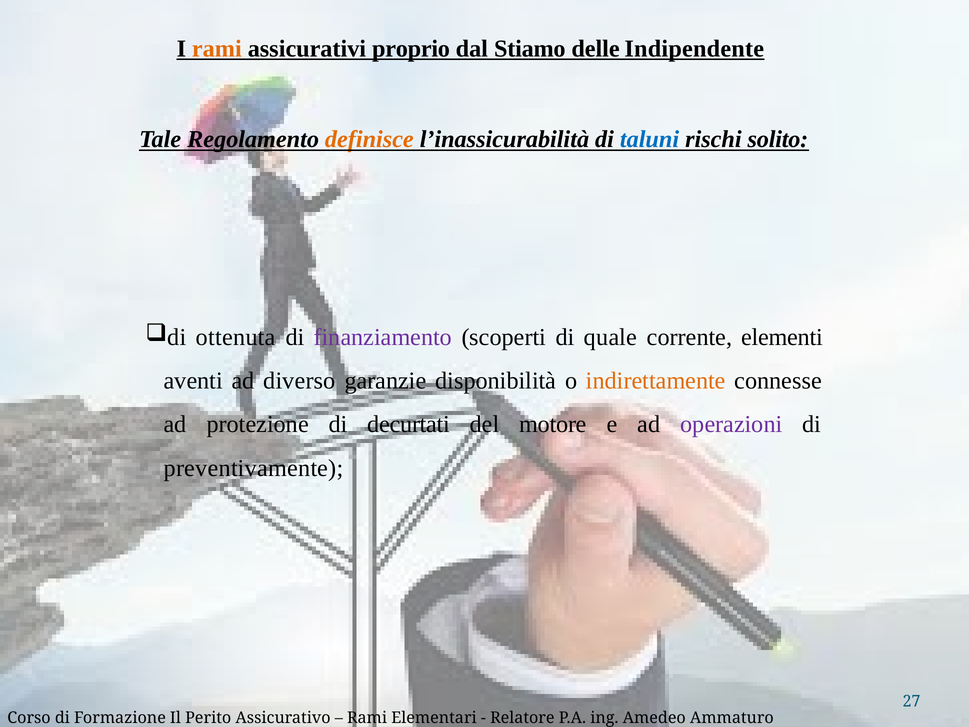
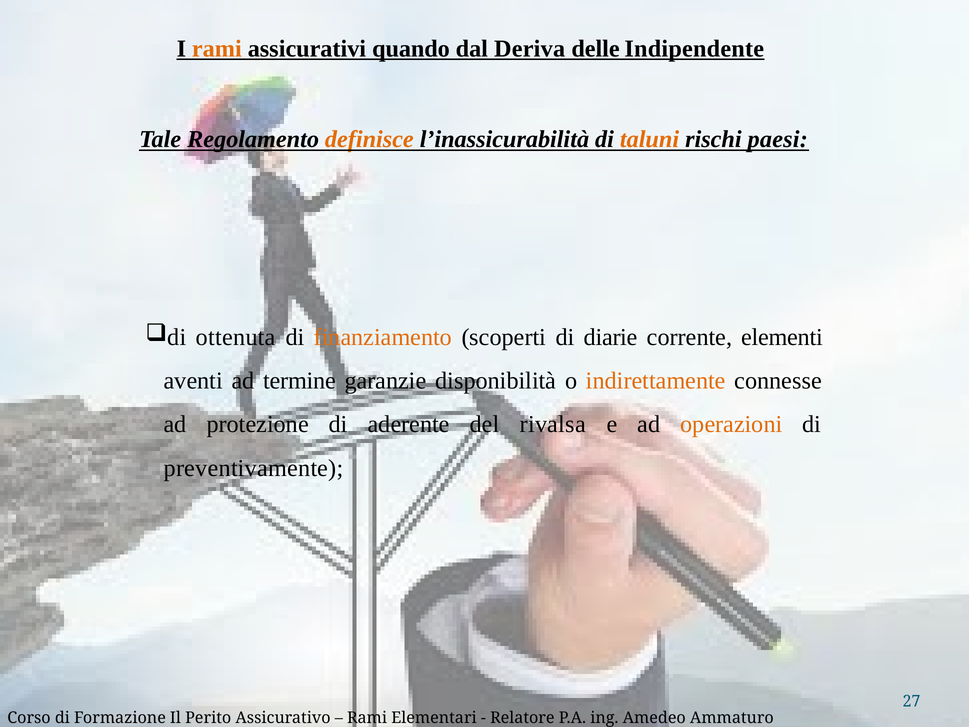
proprio: proprio -> quando (411, 49)
Stiamo: Stiamo -> Deriva (530, 49)
taluni colour: blue -> orange (650, 139)
solito: solito -> paesi (778, 139)
finanziamento colour: purple -> orange (383, 337)
quale: quale -> diarie (611, 337)
diverso: diverso -> termine (300, 381)
decurtati: decurtati -> aderente (409, 424)
motore: motore -> rivalsa (553, 424)
operazioni colour: purple -> orange (731, 424)
